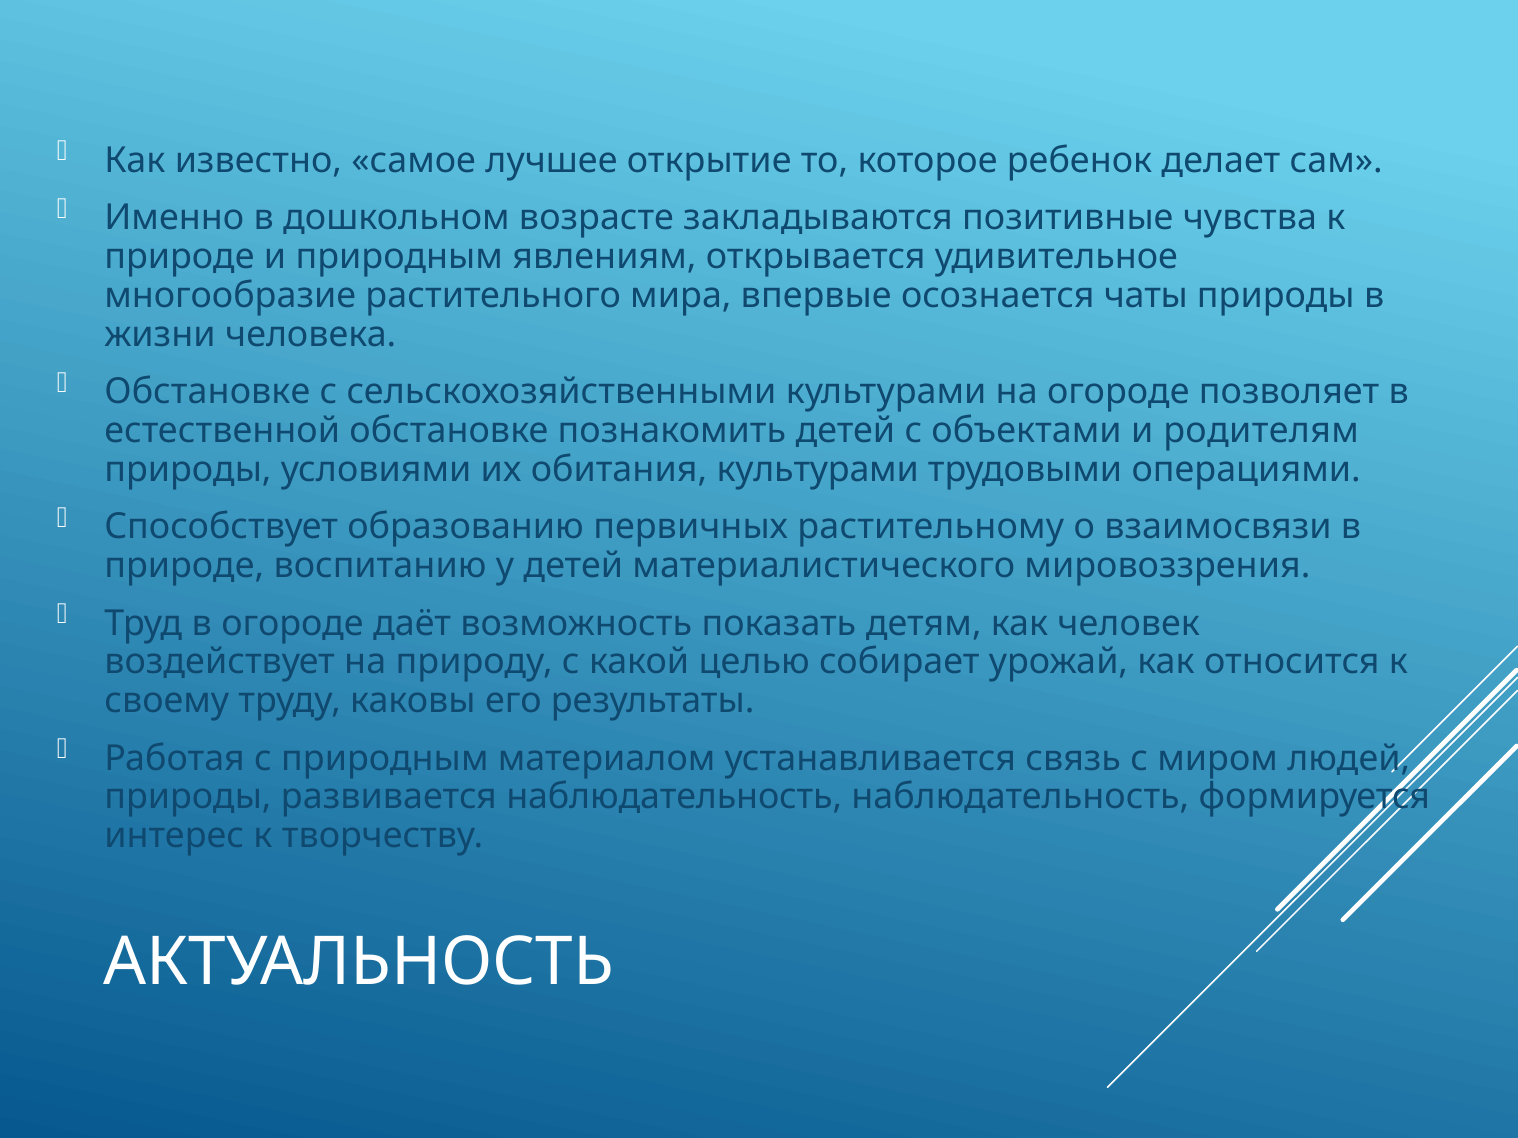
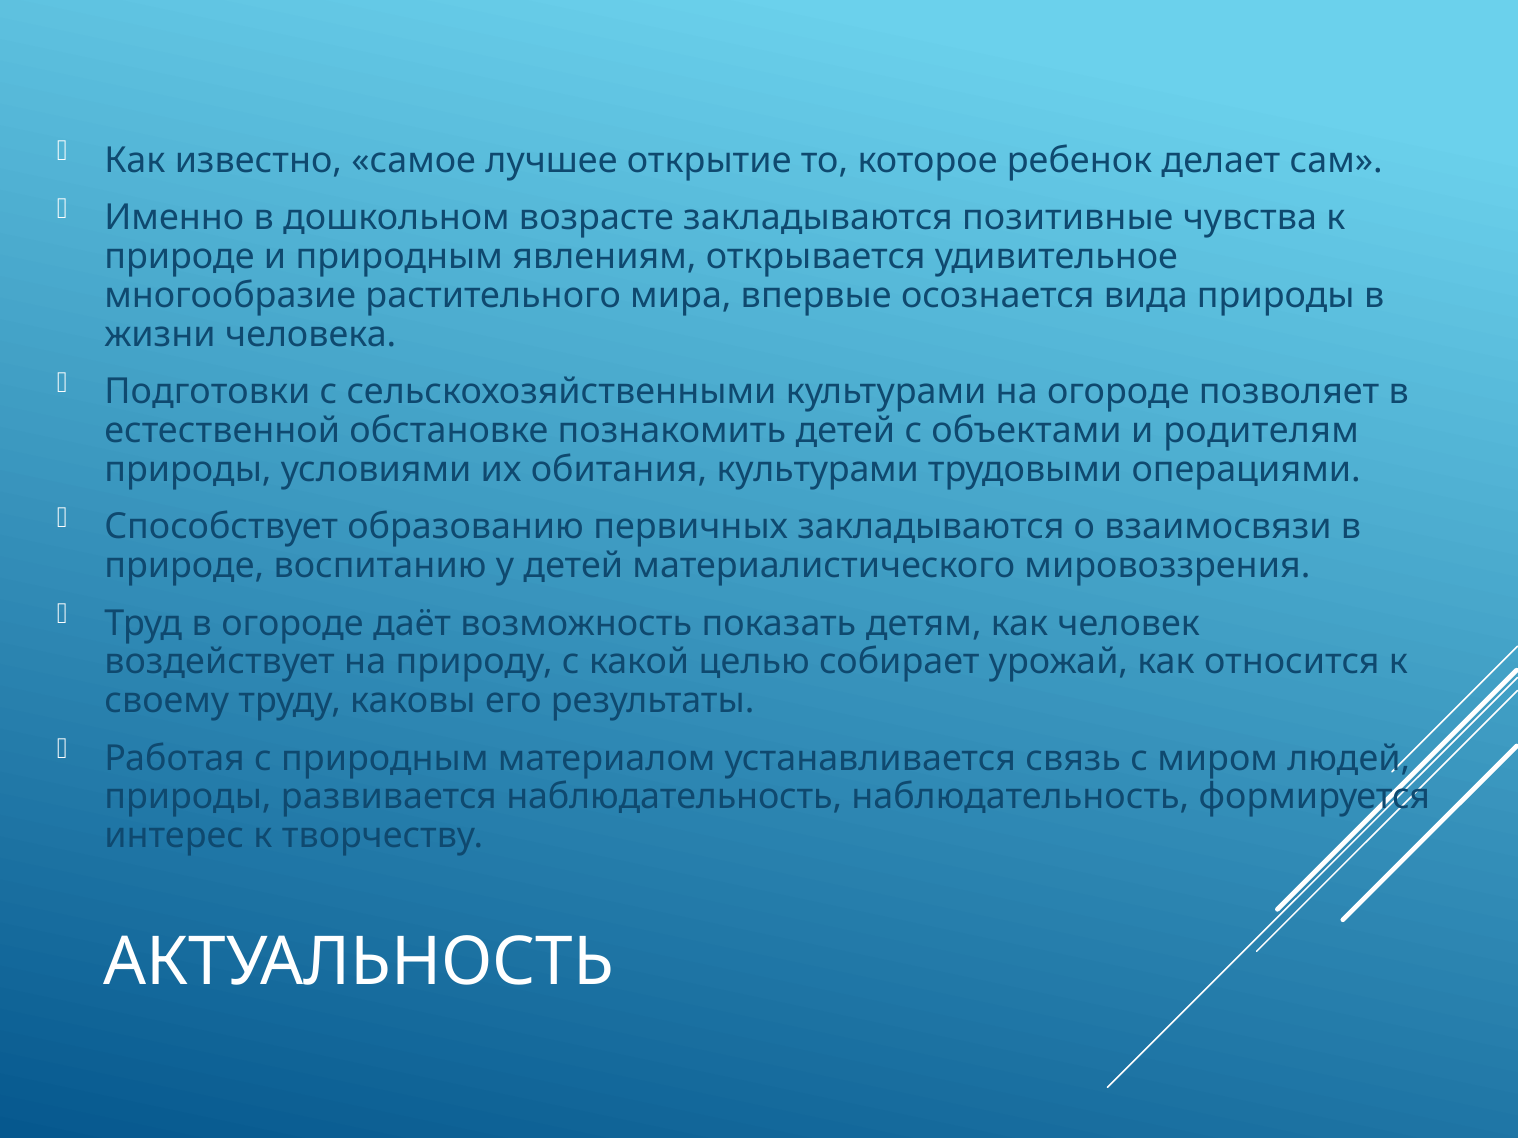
чаты: чаты -> вида (1146, 296)
Обстановке: Обстановке -> Подготовки (207, 392)
первичных растительному: растительному -> закладываются (931, 527)
